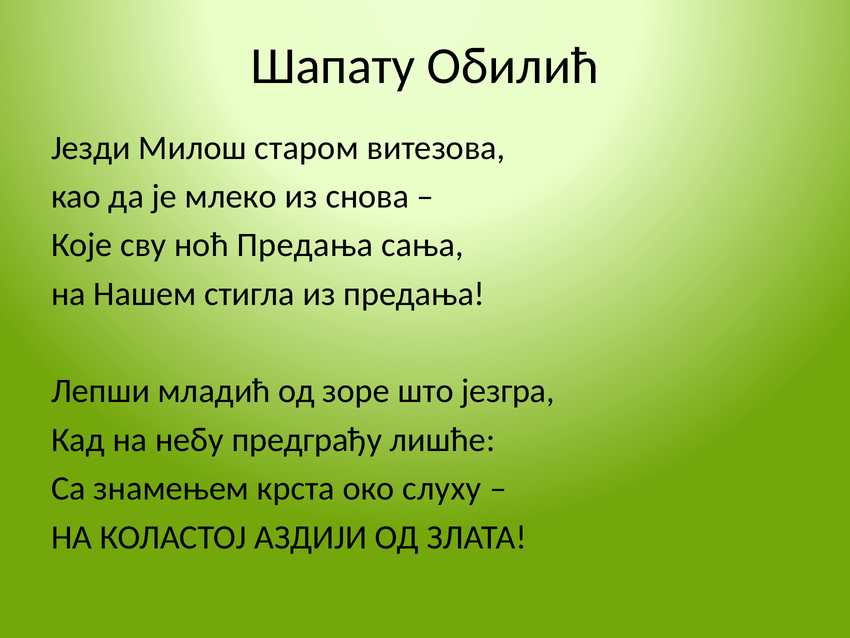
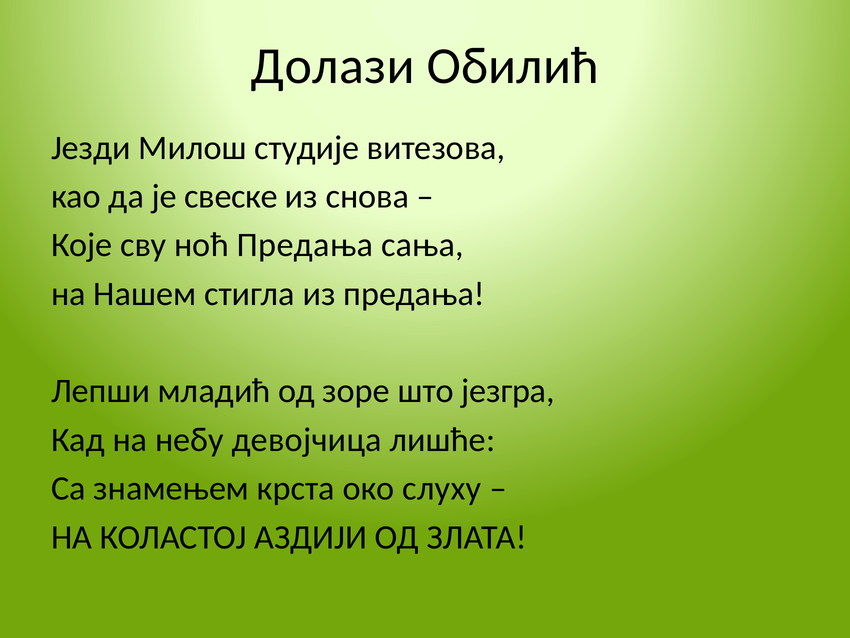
Шапату: Шапату -> Долази (333, 66)
старом: старом -> студије (307, 148)
млеко: млеко -> свеске (231, 196)
предграђу: предграђу -> девојчица (307, 440)
